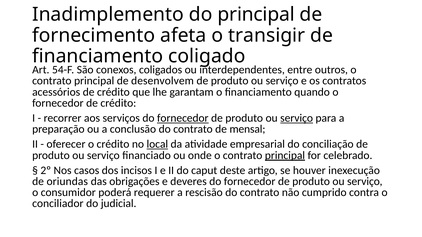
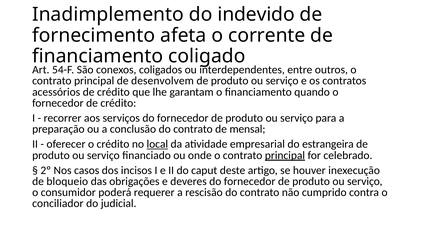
do principal: principal -> indevido (256, 15)
transigir: transigir -> corrente (267, 35)
fornecedor underline: present -> none (183, 118)
serviço underline: present -> none (297, 118)
conciliação: conciliação -> estrangeira (328, 144)
oriundas: oriundas -> bloqueio (67, 182)
